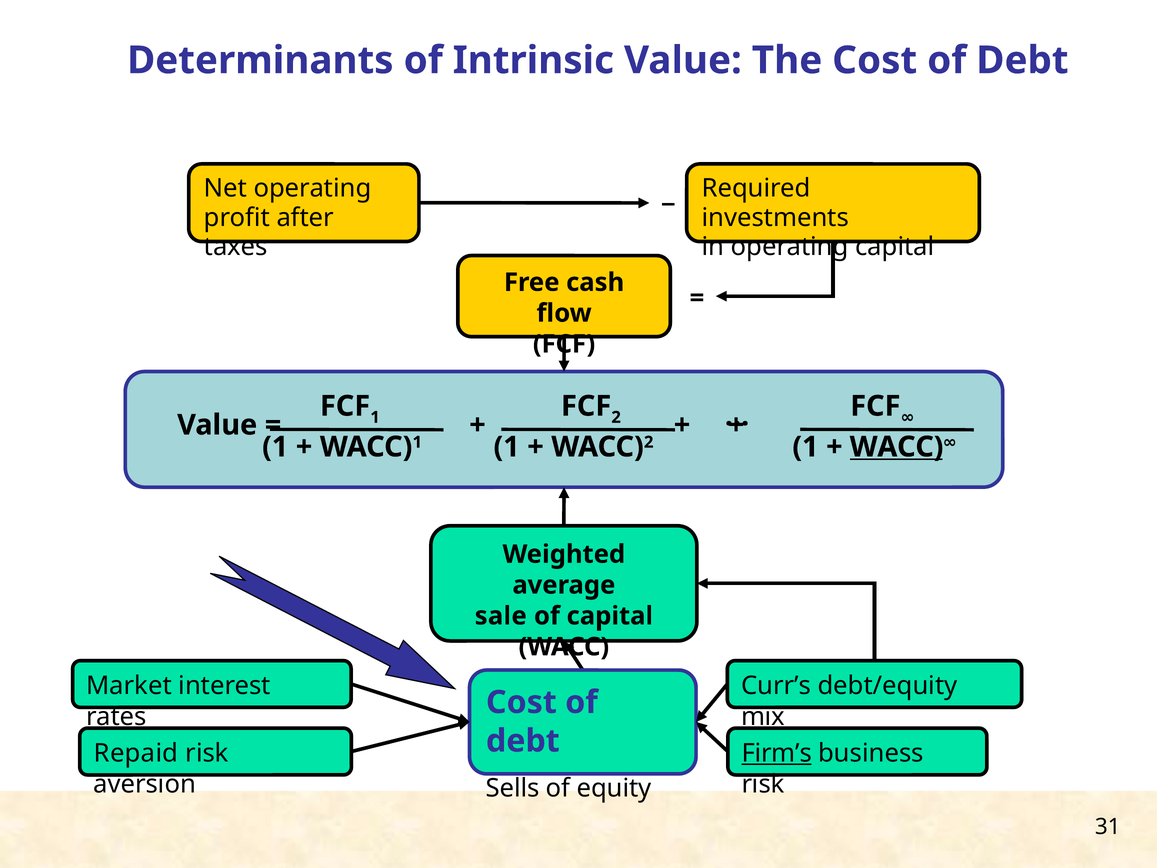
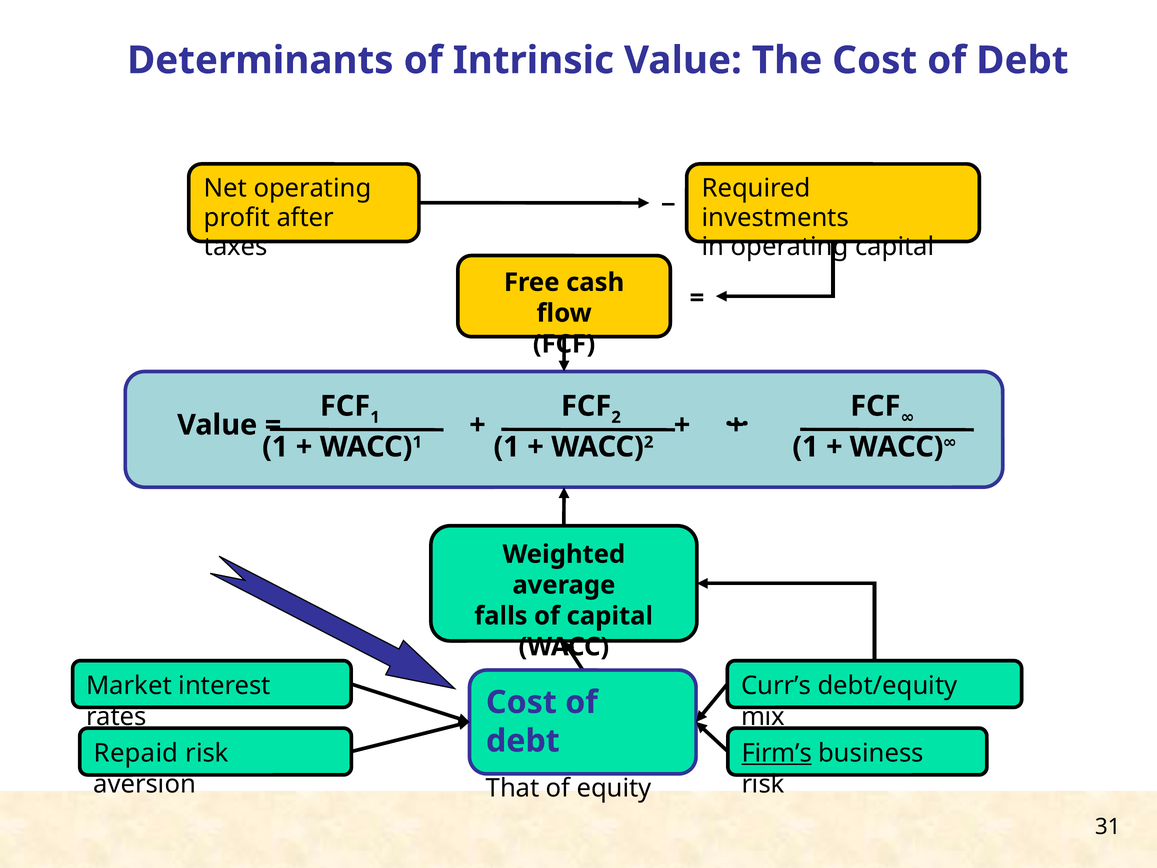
WACC underline: present -> none (897, 447)
sale: sale -> falls (501, 616)
Sells: Sells -> That (513, 788)
